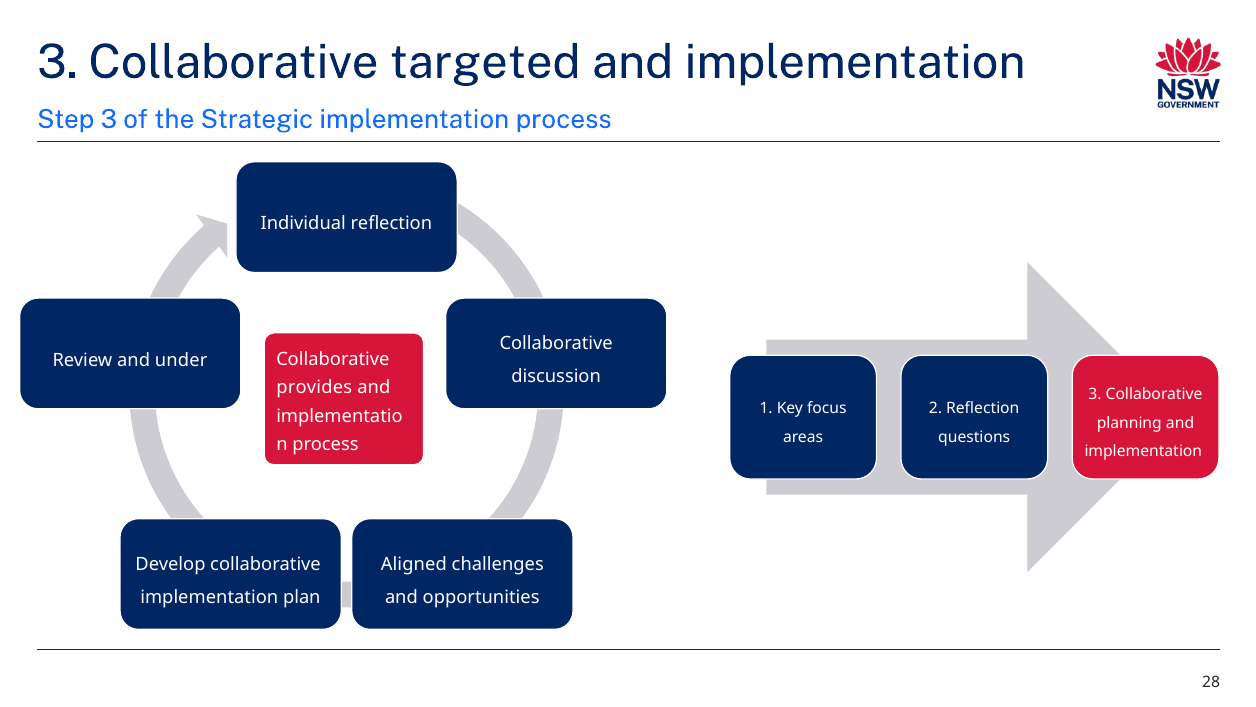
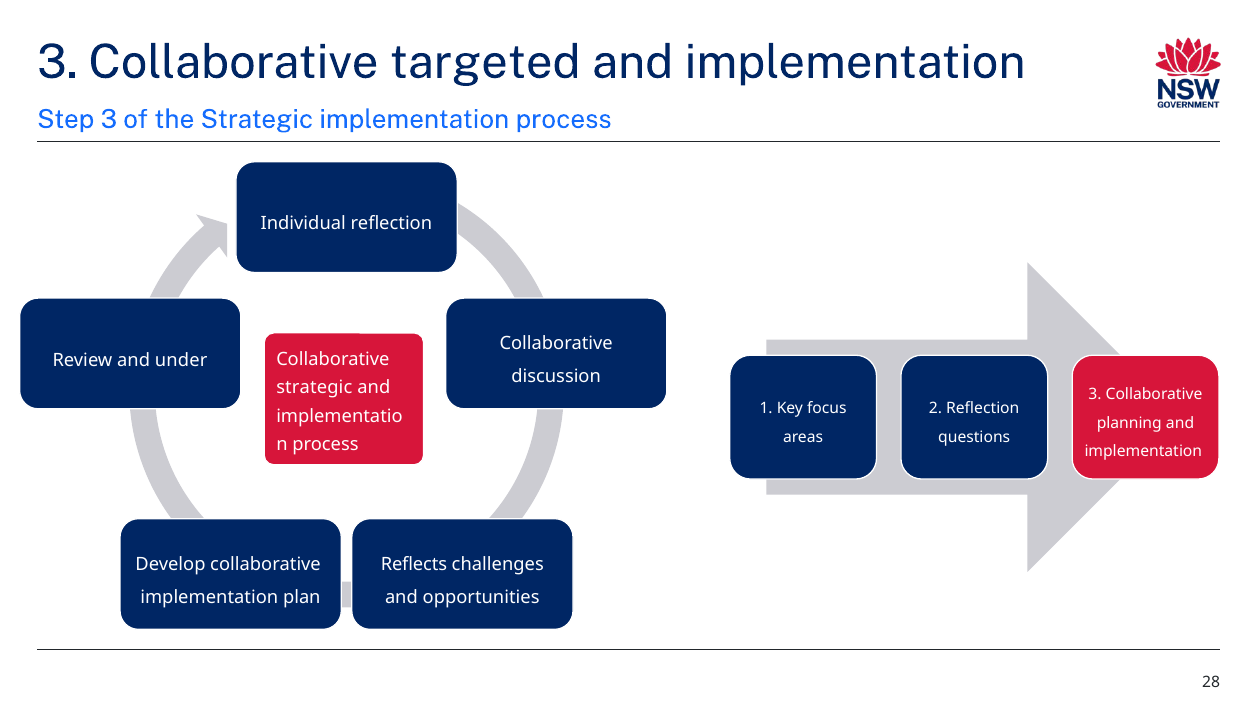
provides: provides -> strategic (314, 387)
Aligned: Aligned -> Reflects (414, 564)
